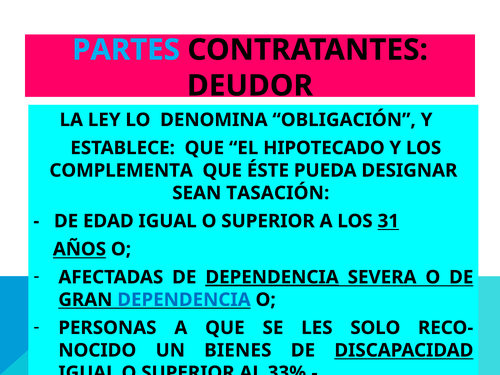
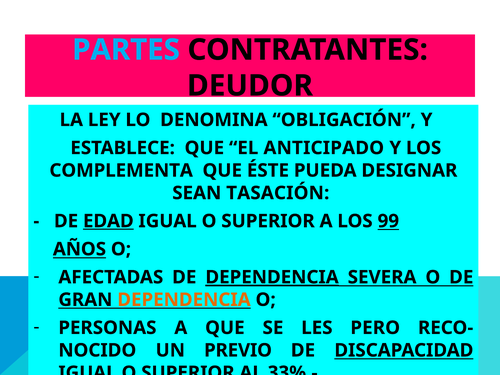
HIPOTECADO: HIPOTECADO -> ANTICIPADO (324, 148)
EDAD underline: none -> present (108, 221)
31: 31 -> 99 (388, 221)
DEPENDENCIA colour: blue -> orange (184, 300)
SOLO: SOLO -> PERO (375, 328)
BIENES: BIENES -> PREVIO (238, 350)
